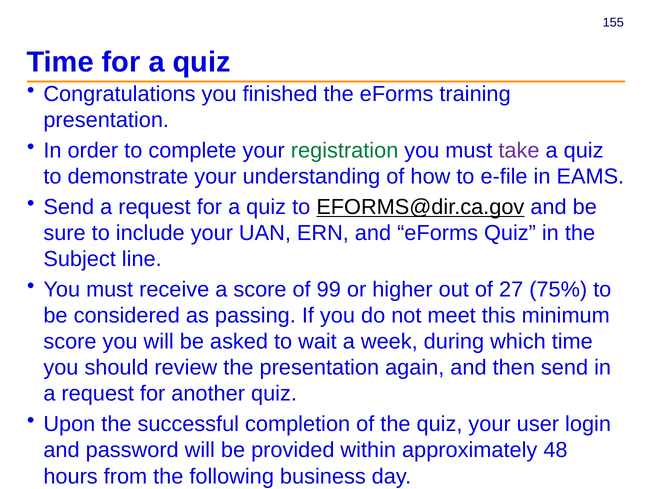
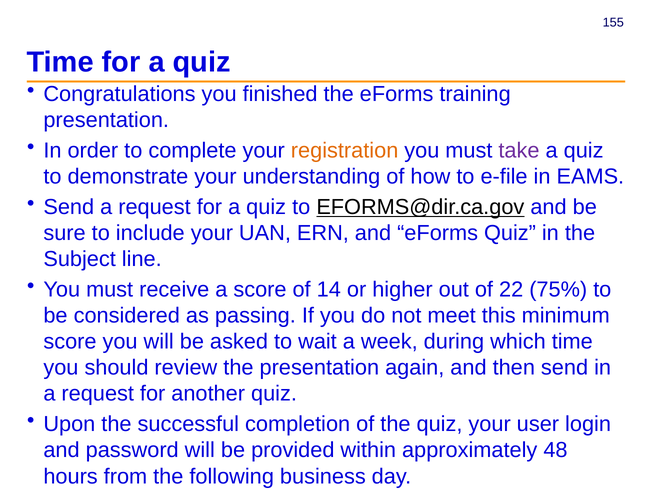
registration colour: green -> orange (345, 150)
99: 99 -> 14 (329, 289)
27: 27 -> 22 (511, 289)
